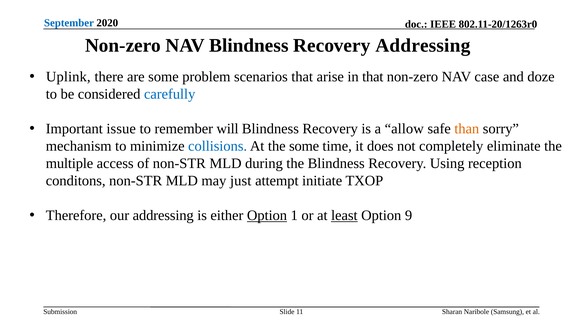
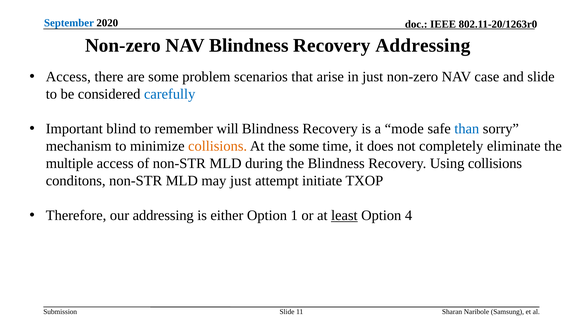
Uplink: Uplink -> Access (68, 77)
in that: that -> just (373, 77)
and doze: doze -> slide (541, 77)
issue: issue -> blind (121, 129)
allow: allow -> mode (404, 129)
than colour: orange -> blue (467, 129)
collisions colour: blue -> orange (218, 146)
Using reception: reception -> collisions (495, 164)
Option underline: present -> none (267, 216)
9: 9 -> 4 (409, 216)
